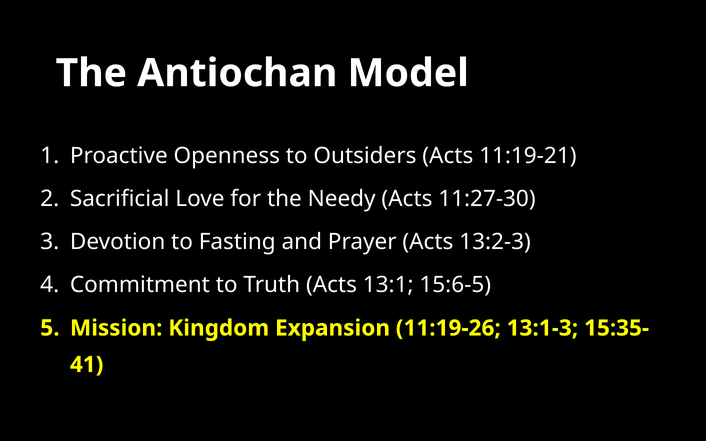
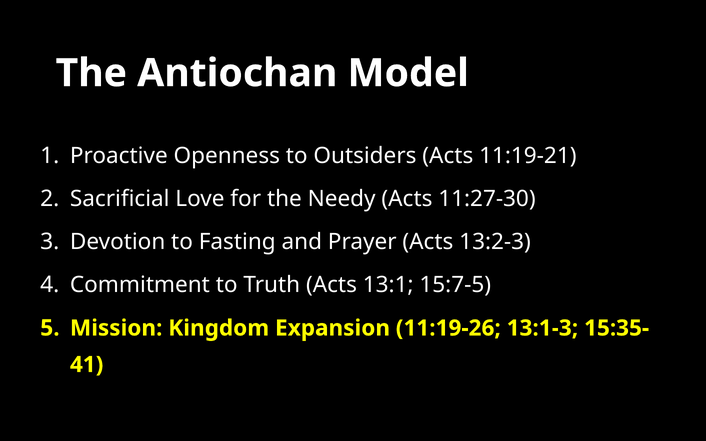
15:6-5: 15:6-5 -> 15:7-5 (455, 285)
